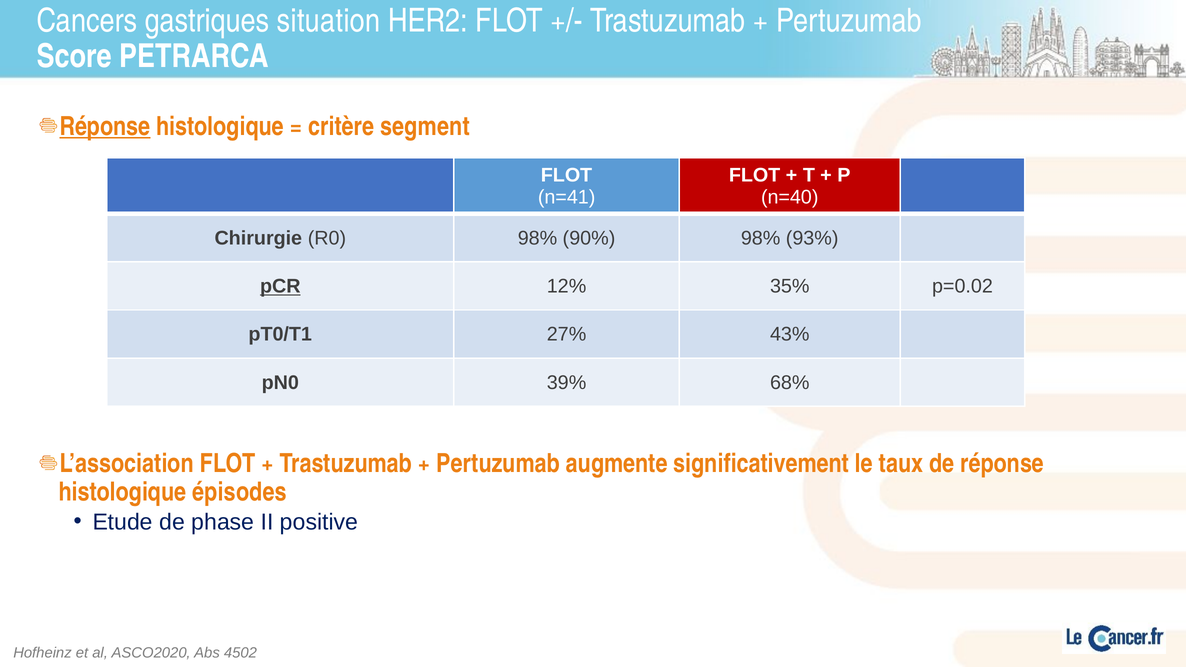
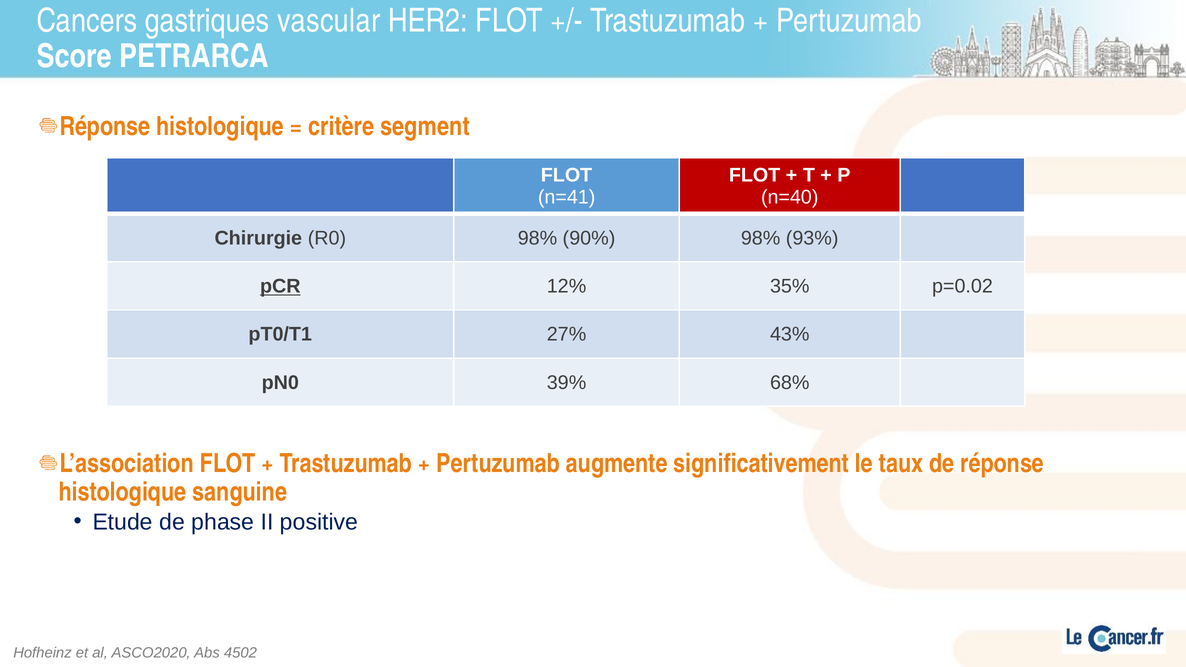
situation: situation -> vascular (329, 21)
Réponse underline: present -> none (105, 127)
épisodes: épisodes -> sanguine (240, 492)
